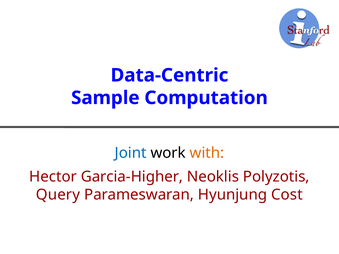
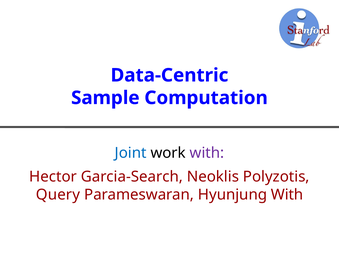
with colour: orange -> purple (207, 153)
Garcia-Higher: Garcia-Higher -> Garcia-Search (132, 177)
Hyunjung Cost: Cost -> With (287, 195)
